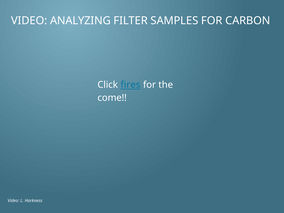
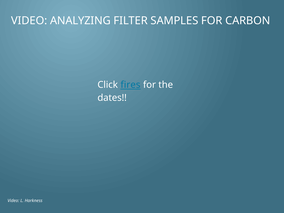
come: come -> dates (112, 98)
